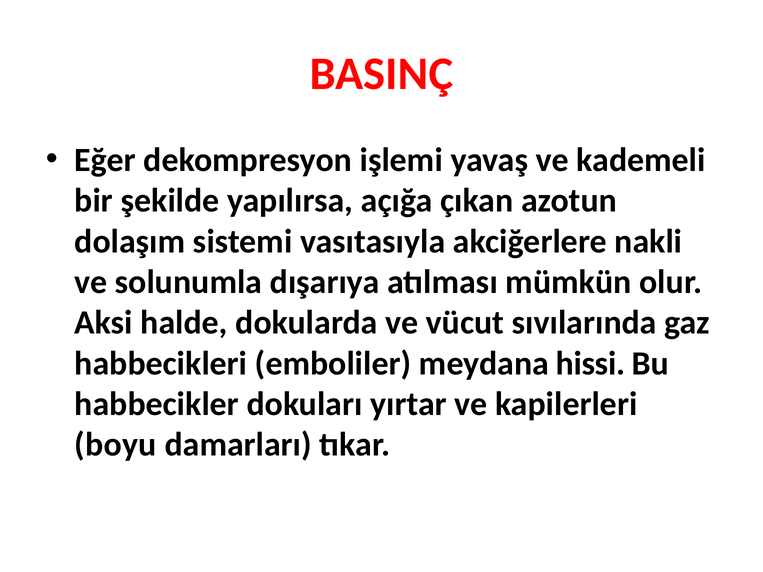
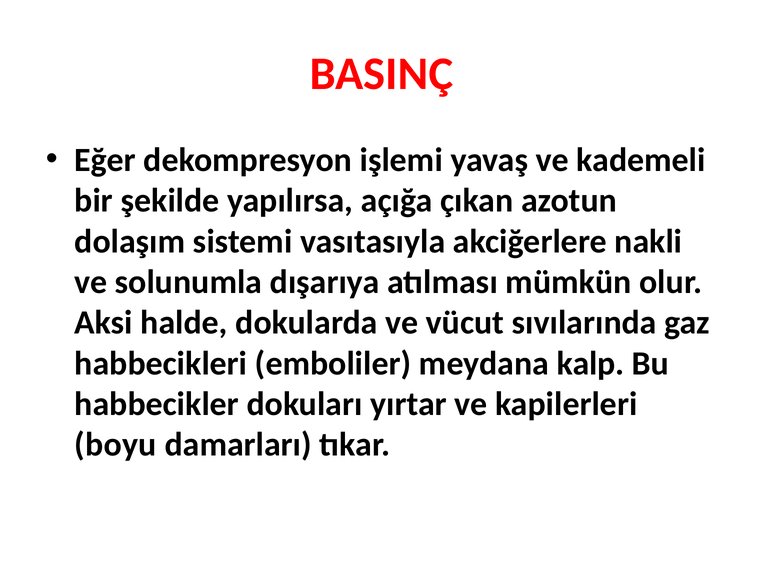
hissi: hissi -> kalp (590, 364)
